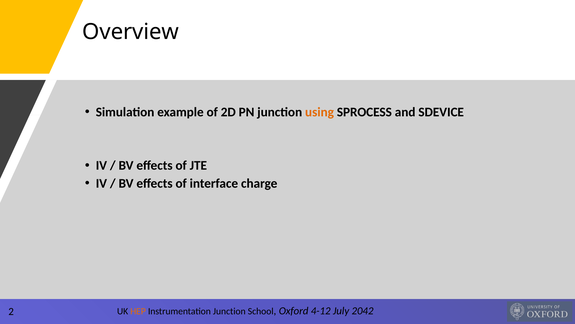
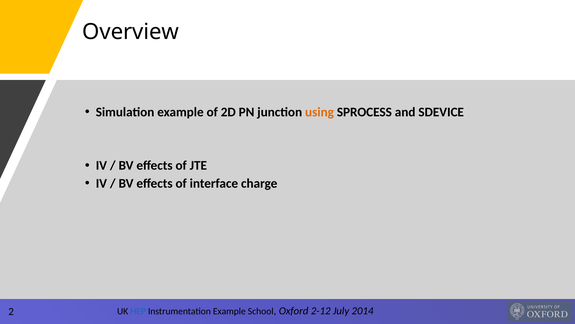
HEP colour: orange -> blue (138, 311)
Instrumentation Junction: Junction -> Example (229, 311)
4-12: 4-12 -> 2-12 (321, 310)
2042: 2042 -> 2014 (363, 310)
